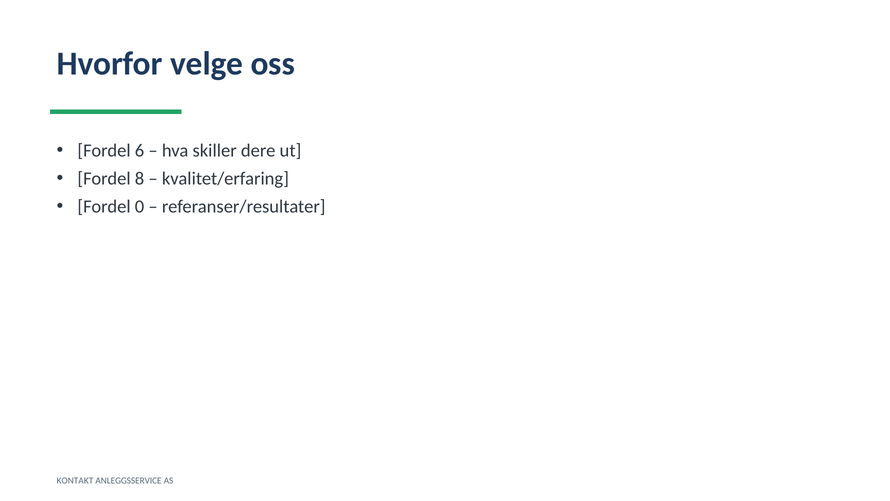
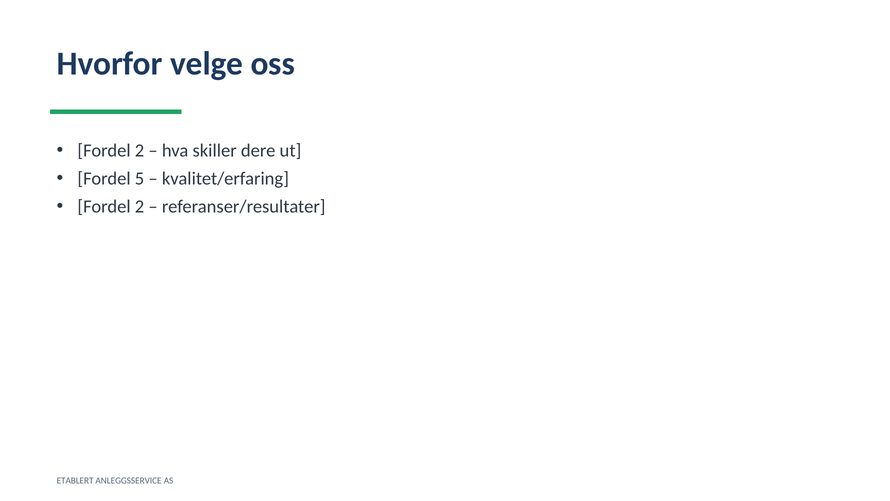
6: 6 -> 2 (140, 151)
8: 8 -> 5 (140, 179)
0: 0 -> 2 (140, 206)
KONTAKT: KONTAKT -> ETABLERT (75, 480)
